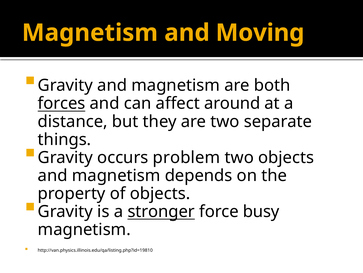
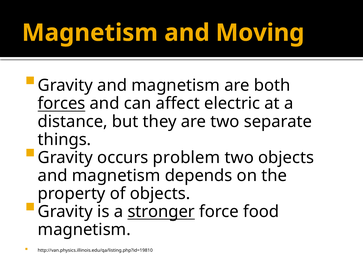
around: around -> electric (232, 103)
busy: busy -> food (261, 211)
